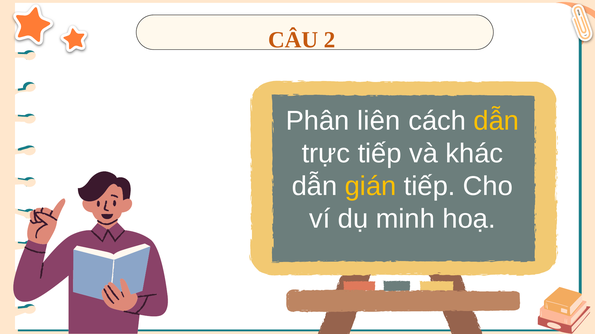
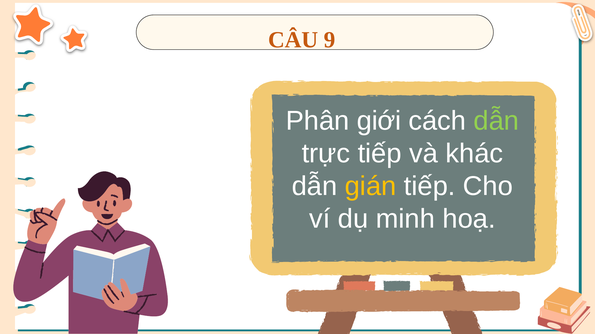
2: 2 -> 9 (330, 40)
liên: liên -> giới (379, 121)
dẫn colour: yellow -> light green (496, 121)
